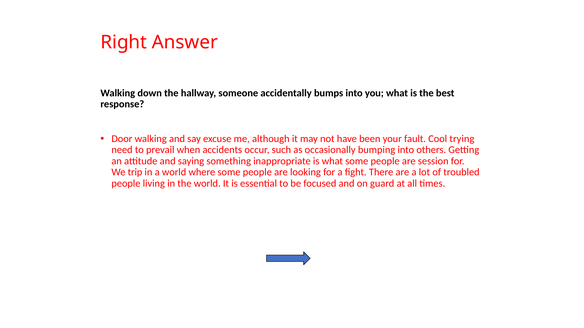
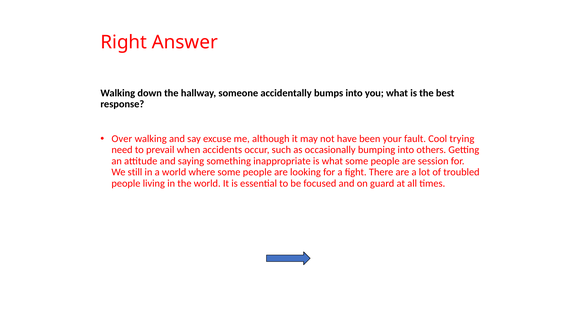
Door: Door -> Over (122, 139)
trip: trip -> still (135, 172)
